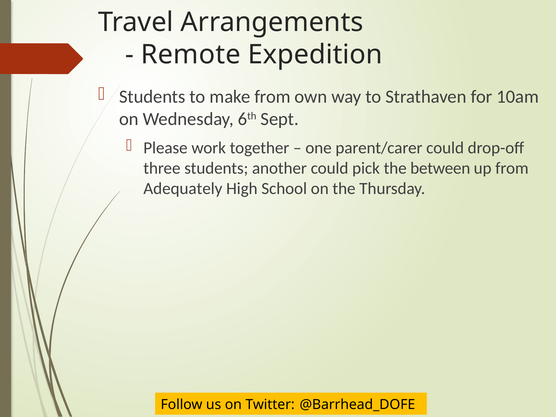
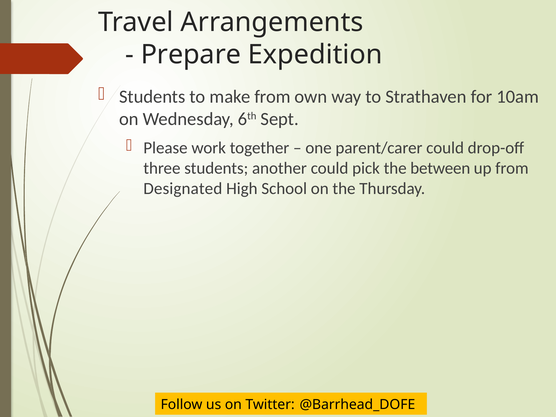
Remote: Remote -> Prepare (191, 55)
Adequately: Adequately -> Designated (183, 189)
